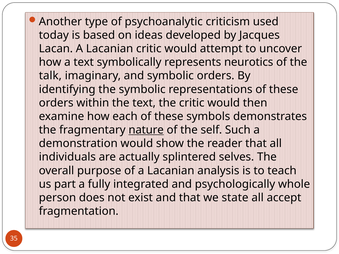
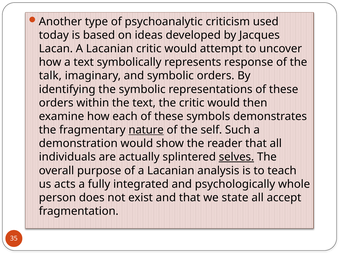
neurotics: neurotics -> response (249, 62)
selves underline: none -> present (236, 157)
part: part -> acts (65, 184)
